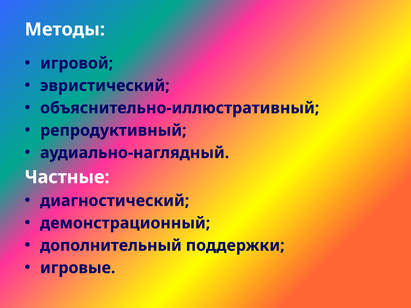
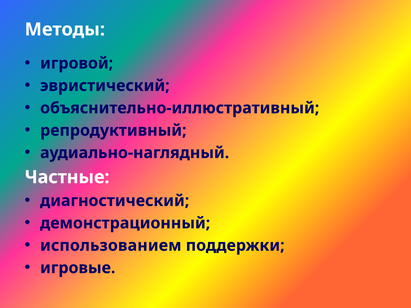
дополнительный: дополнительный -> использованием (111, 246)
